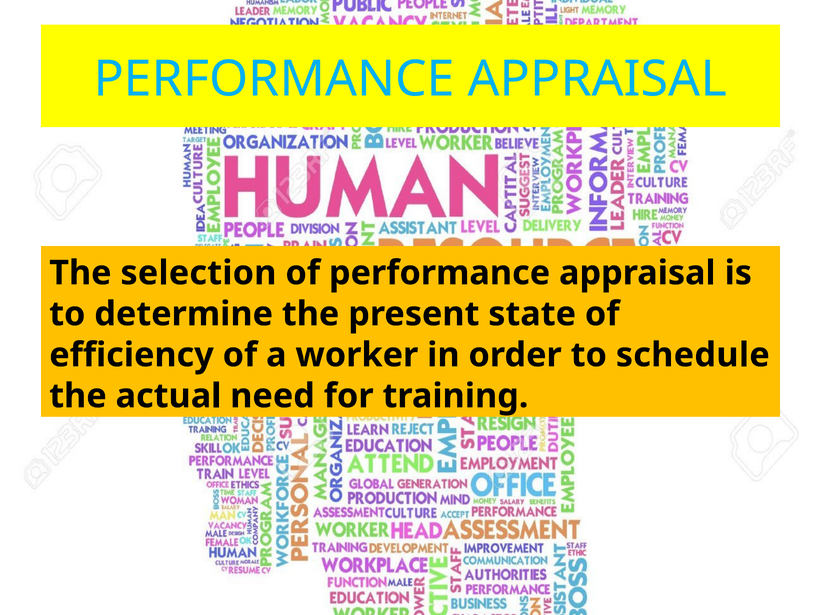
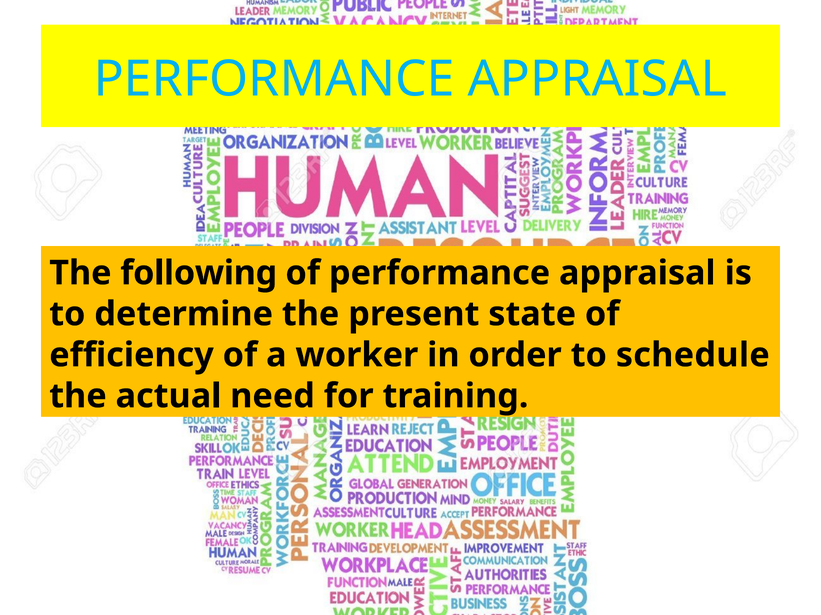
selection: selection -> following (199, 273)
